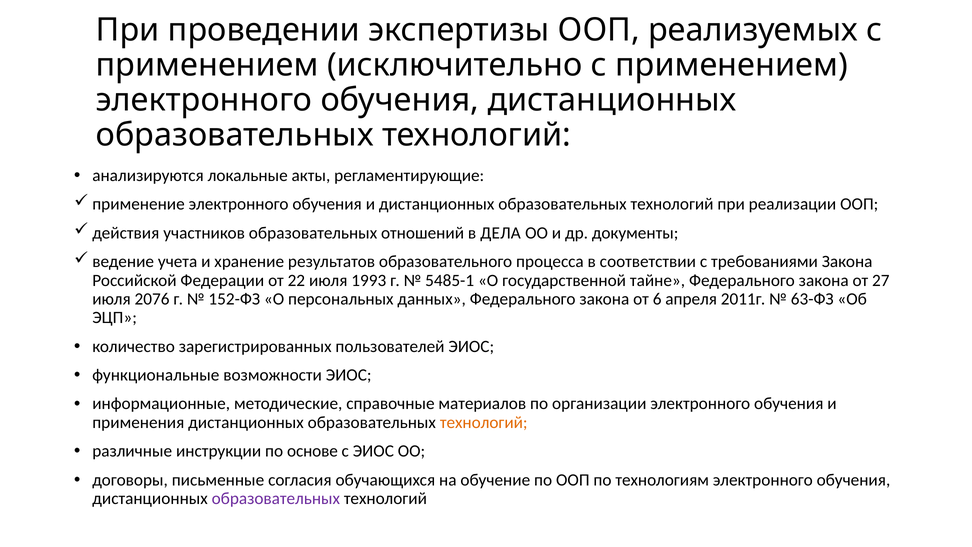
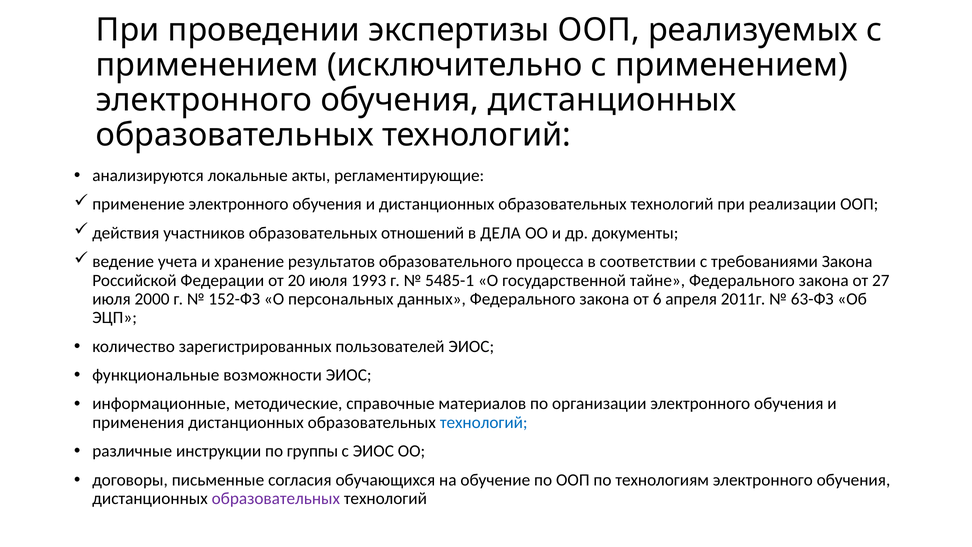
22: 22 -> 20 (296, 280)
2076: 2076 -> 2000 (152, 299)
технологий colour: orange -> blue (484, 422)
основе: основе -> группы (312, 451)
